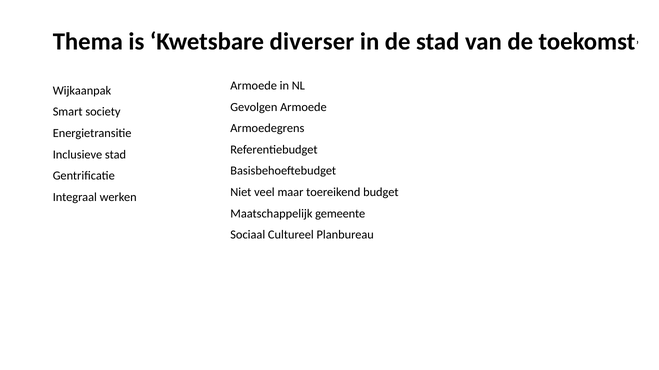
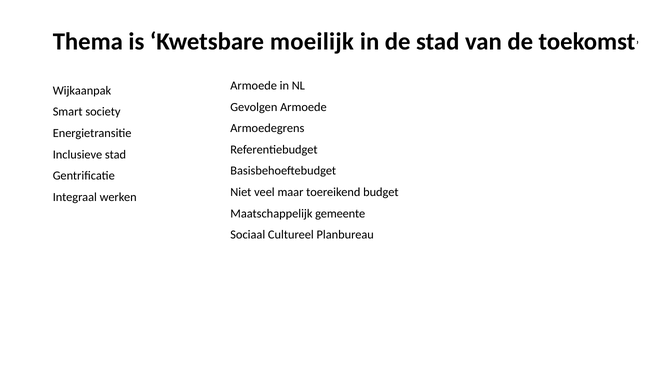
diverser: diverser -> moeilijk (312, 41)
